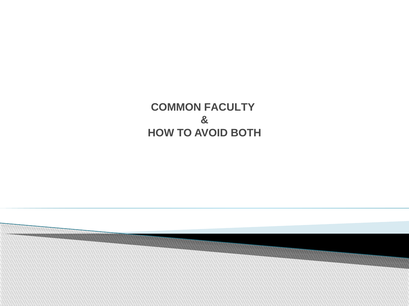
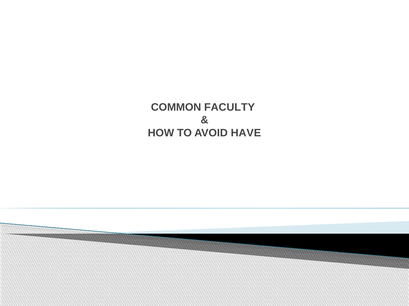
BOTH: BOTH -> HAVE (246, 133)
